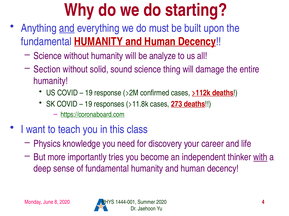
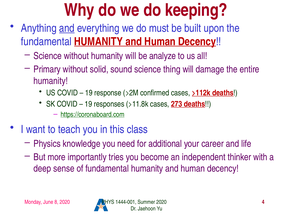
starting: starting -> keeping (196, 10)
Section: Section -> Primary (47, 70)
discovery: discovery -> additional (165, 144)
with underline: present -> none (260, 158)
